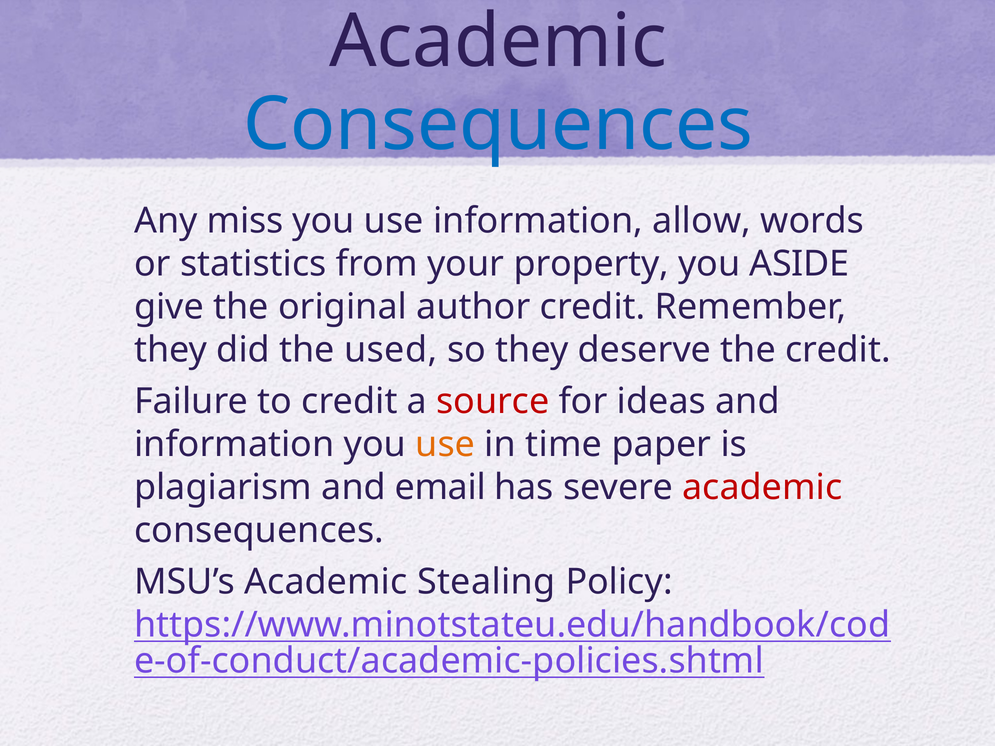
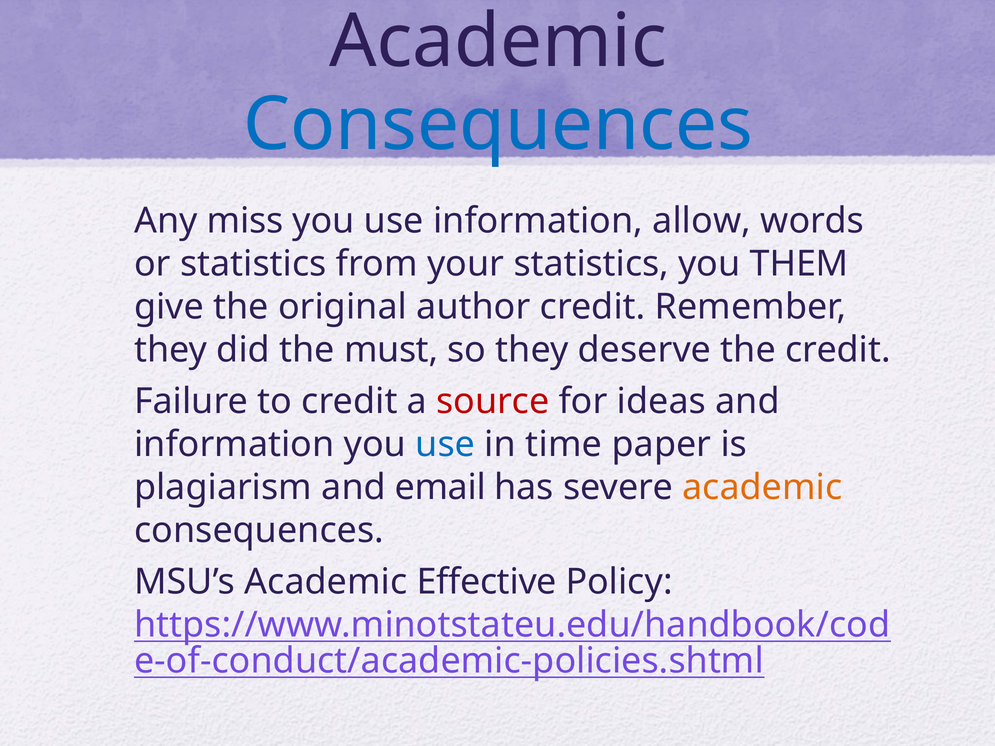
your property: property -> statistics (591, 264)
ASIDE: ASIDE -> THEM (799, 264)
used: used -> must (391, 350)
use colour: orange -> blue (445, 445)
academic colour: red -> orange (762, 488)
Stealing: Stealing -> Effective (487, 582)
